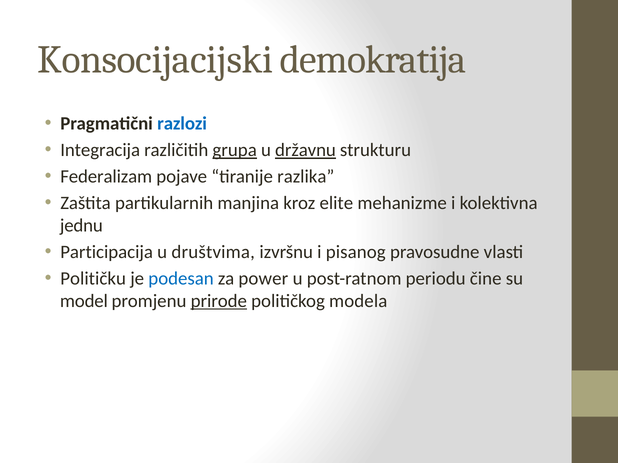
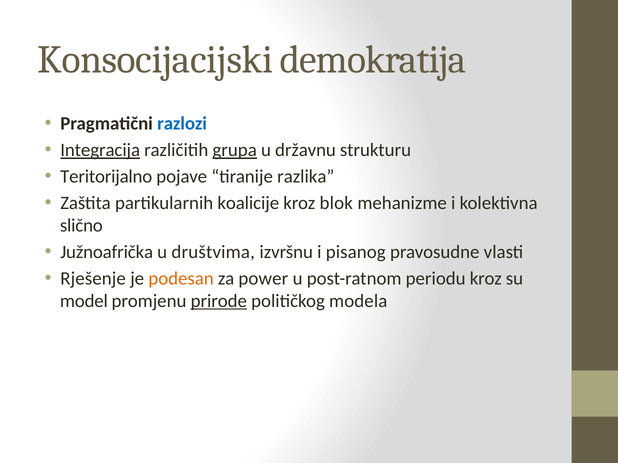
Integracija underline: none -> present (100, 150)
državnu underline: present -> none (305, 150)
Federalizam: Federalizam -> Teritorijalno (106, 177)
manjina: manjina -> koalicije (248, 203)
elite: elite -> blok (336, 203)
jednu: jednu -> slično (81, 226)
Participacija: Participacija -> Južnoafrička (107, 252)
Političku: Političku -> Rješenje (93, 279)
podesan colour: blue -> orange (181, 279)
periodu čine: čine -> kroz (486, 279)
